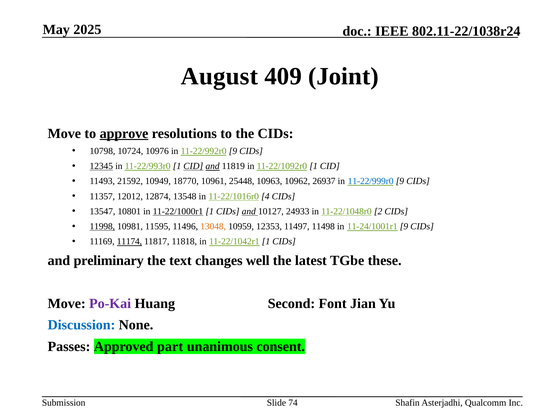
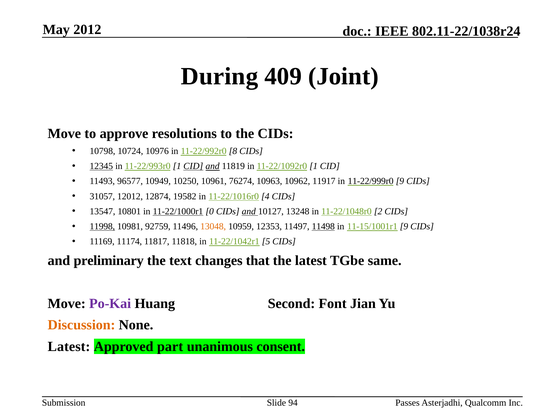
2025: 2025 -> 2012 (87, 30)
August: August -> During (220, 76)
approve underline: present -> none (124, 134)
11-22/992r0 9: 9 -> 8 (233, 151)
21592: 21592 -> 96577 (130, 181)
18770: 18770 -> 10250 (186, 181)
25448: 25448 -> 76274 (242, 181)
26937: 26937 -> 11917 (324, 181)
11-22/999r0 colour: blue -> black (371, 181)
11357: 11357 -> 31057 (102, 196)
13548: 13548 -> 19582 (185, 196)
11-22/1000r1 1: 1 -> 0 (210, 211)
24933: 24933 -> 13248 (298, 211)
11595: 11595 -> 92759 (158, 226)
11498 underline: none -> present (323, 226)
11-24/1001r1: 11-24/1001r1 -> 11-15/1001r1 (372, 226)
11174 underline: present -> none (129, 242)
11-22/1042r1 1: 1 -> 5 (266, 242)
well: well -> that (258, 261)
these: these -> same (385, 261)
Discussion colour: blue -> orange (81, 325)
Passes: Passes -> Latest (69, 346)
74: 74 -> 94 (293, 403)
Shafin: Shafin -> Passes (408, 403)
